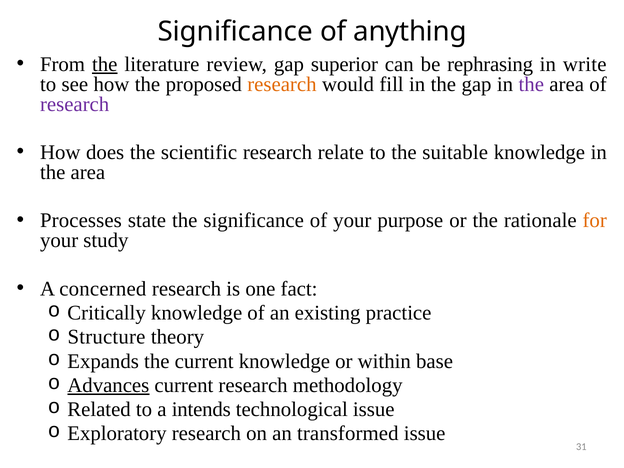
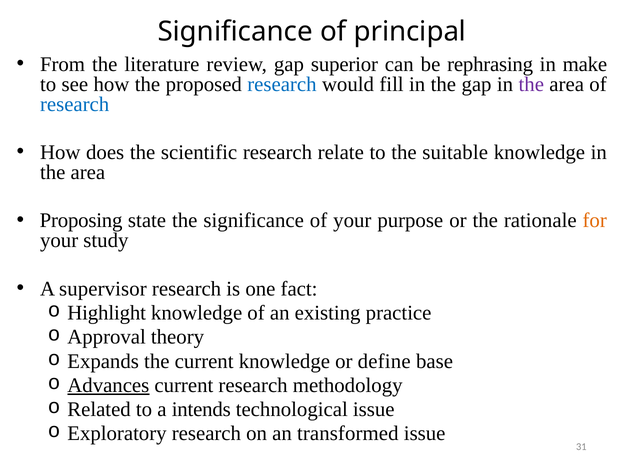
anything: anything -> principal (410, 32)
the underline: present -> none (105, 64)
write: write -> make (585, 64)
research colour: orange -> blue (282, 84)
research colour: purple -> blue (75, 104)
Processes: Processes -> Proposing (81, 221)
concerned: concerned -> supervisor (103, 289)
Critically: Critically -> Highlight (107, 313)
Structure: Structure -> Approval (107, 337)
within: within -> define (384, 361)
